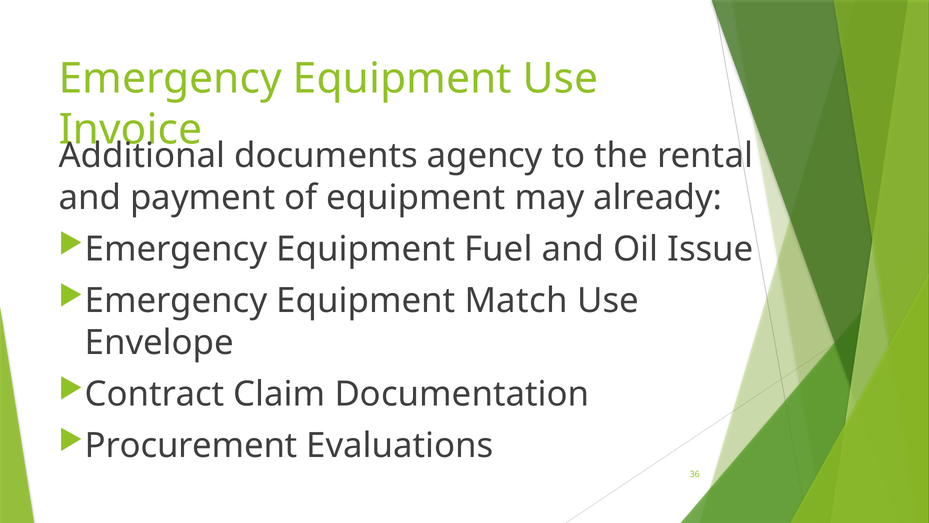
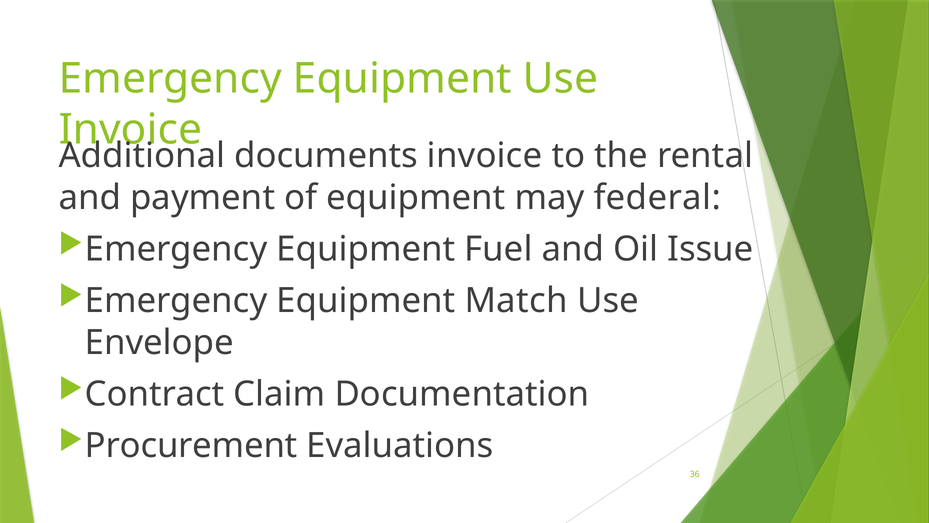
documents agency: agency -> invoice (485, 156)
already: already -> federal (657, 198)
